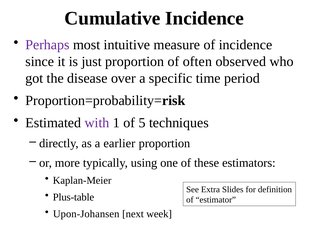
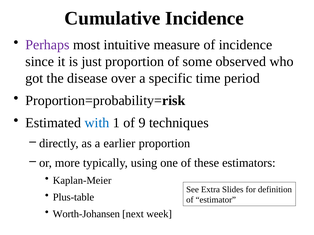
often: often -> some (197, 62)
with colour: purple -> blue (97, 123)
5: 5 -> 9 (142, 123)
Upon-Johansen: Upon-Johansen -> Worth-Johansen (86, 214)
